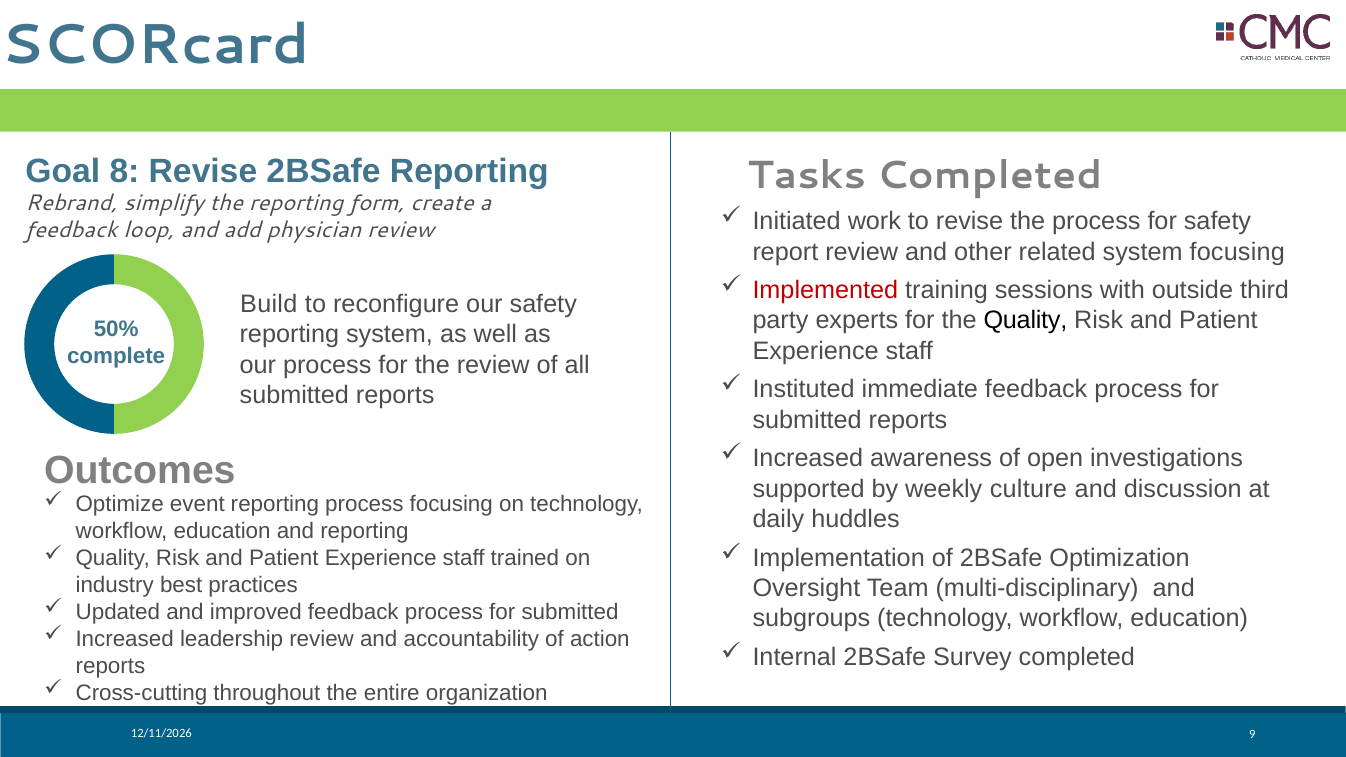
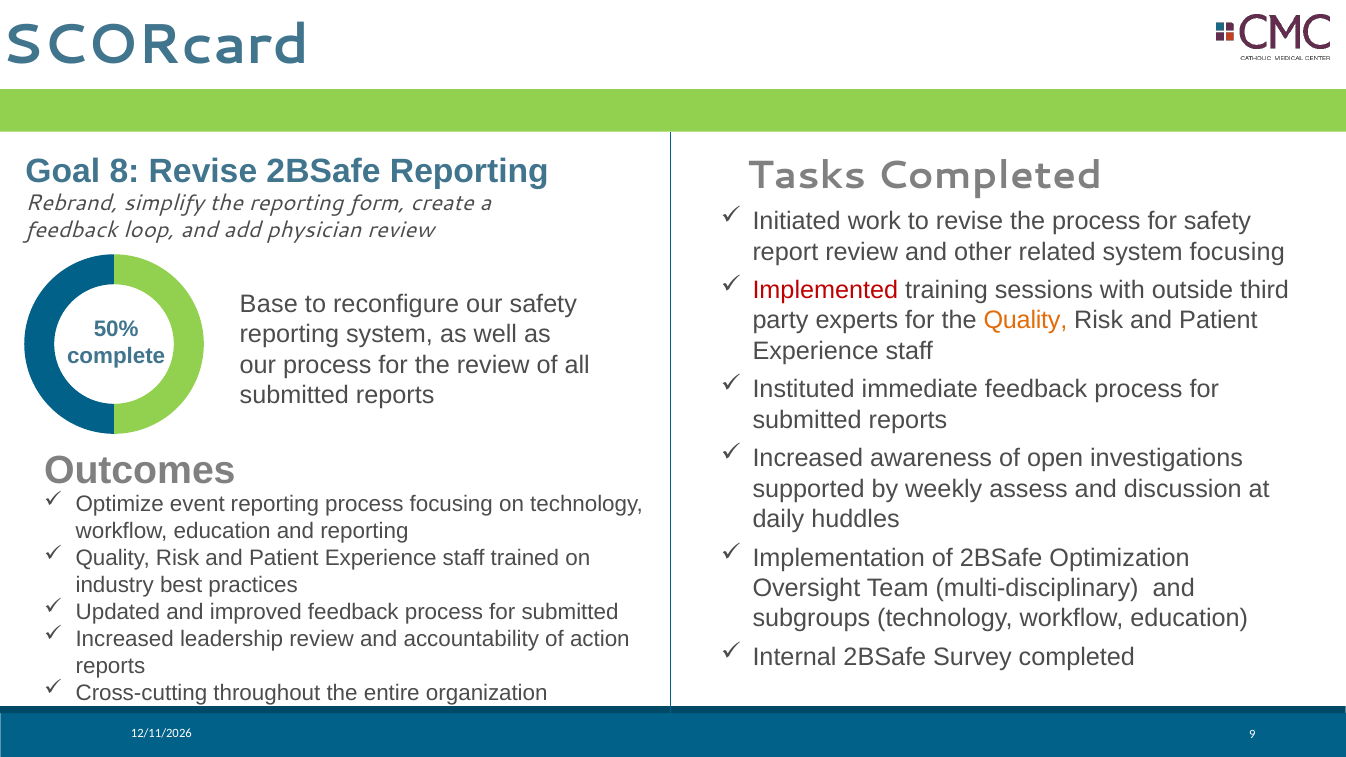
Build: Build -> Base (269, 304)
Quality colour: black -> orange (1025, 321)
culture: culture -> assess (1029, 489)
